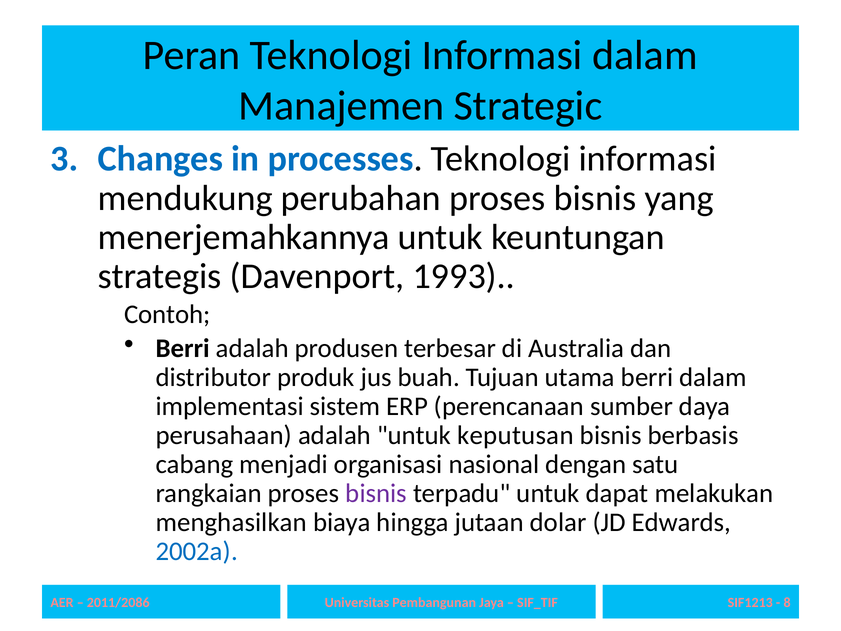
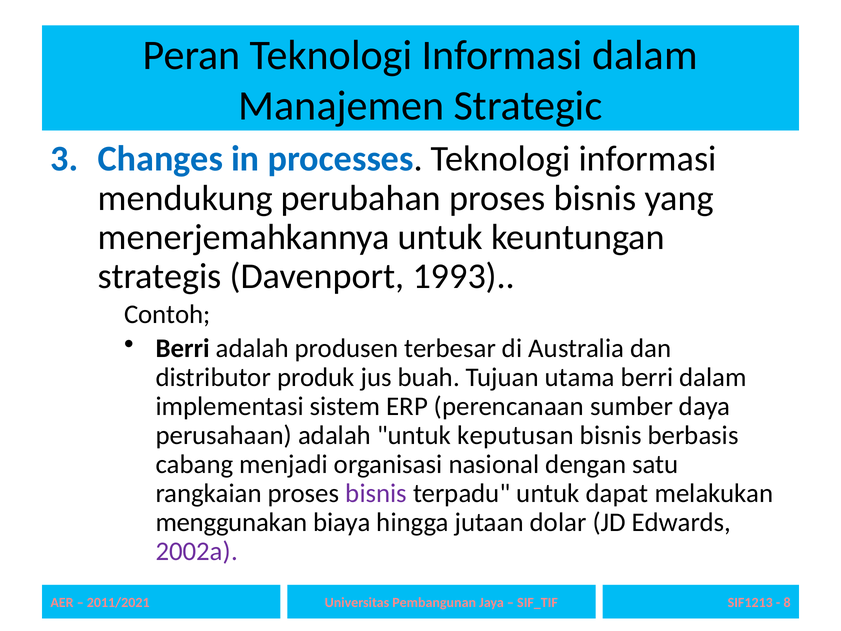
menghasilkan: menghasilkan -> menggunakan (231, 522)
2002a colour: blue -> purple (197, 551)
2011/2086: 2011/2086 -> 2011/2021 (118, 602)
